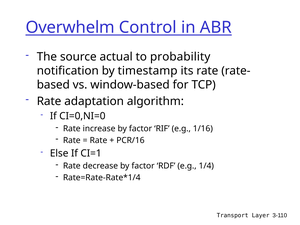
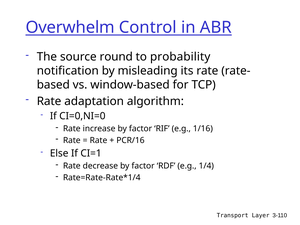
actual: actual -> round (116, 57)
timestamp: timestamp -> misleading (148, 71)
